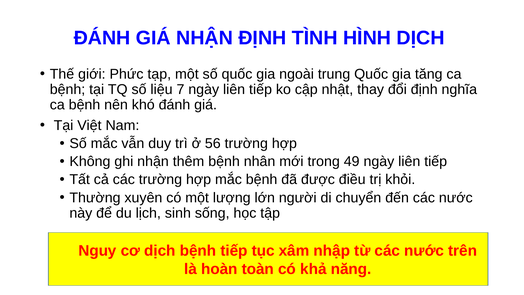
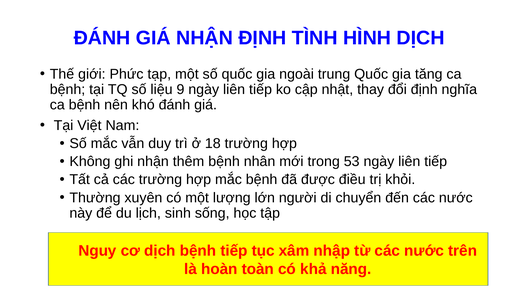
7: 7 -> 9 (180, 89)
56: 56 -> 18 (213, 143)
49: 49 -> 53 (352, 161)
